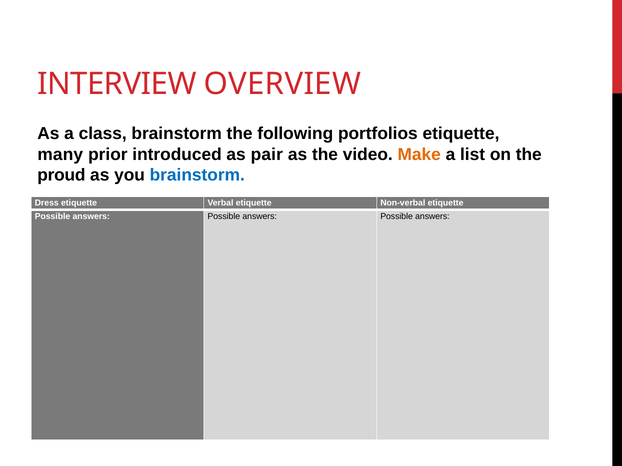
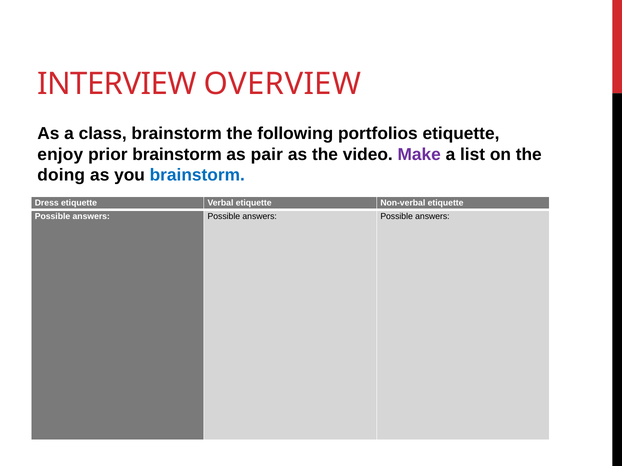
many: many -> enjoy (60, 155)
prior introduced: introduced -> brainstorm (177, 155)
Make colour: orange -> purple (419, 155)
proud: proud -> doing (61, 175)
